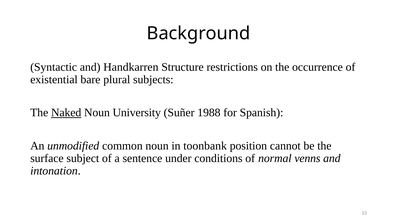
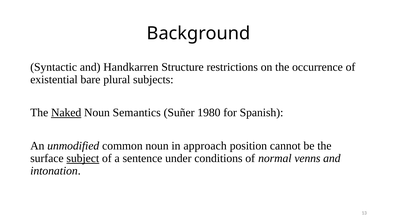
University: University -> Semantics (137, 113)
1988: 1988 -> 1980 (209, 113)
toonbank: toonbank -> approach (205, 146)
subject underline: none -> present (83, 159)
